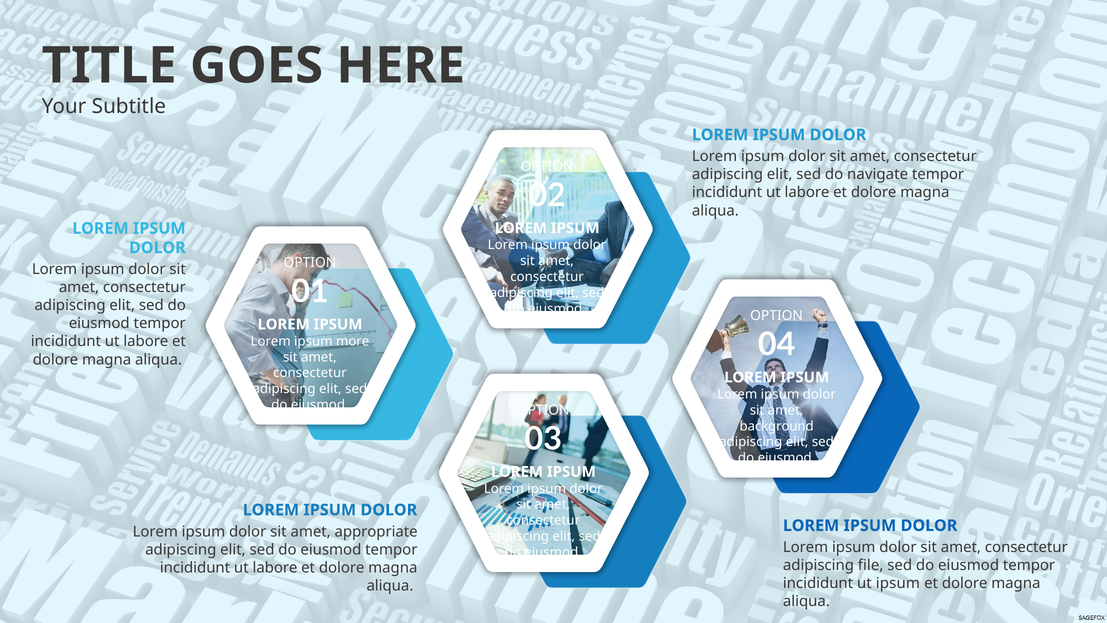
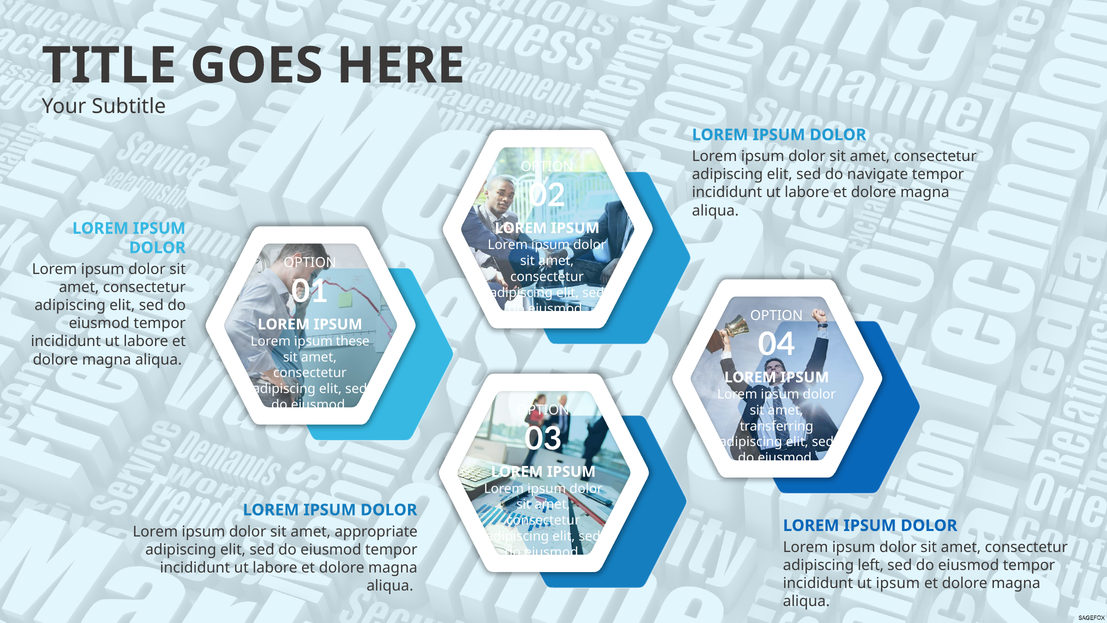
more: more -> these (353, 341)
background: background -> transferring (777, 426)
file: file -> left (871, 565)
